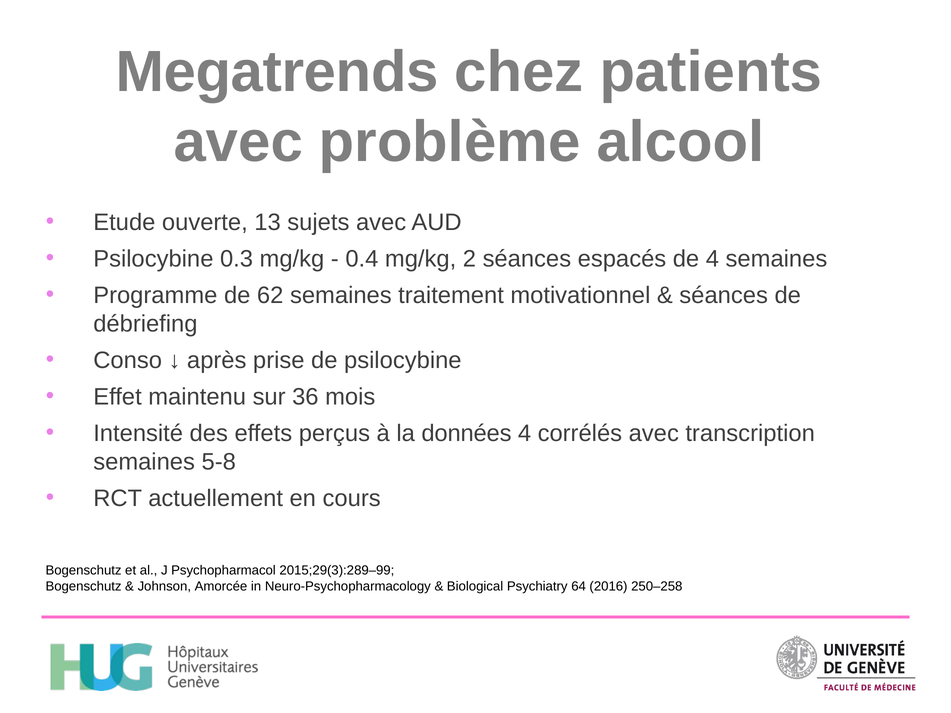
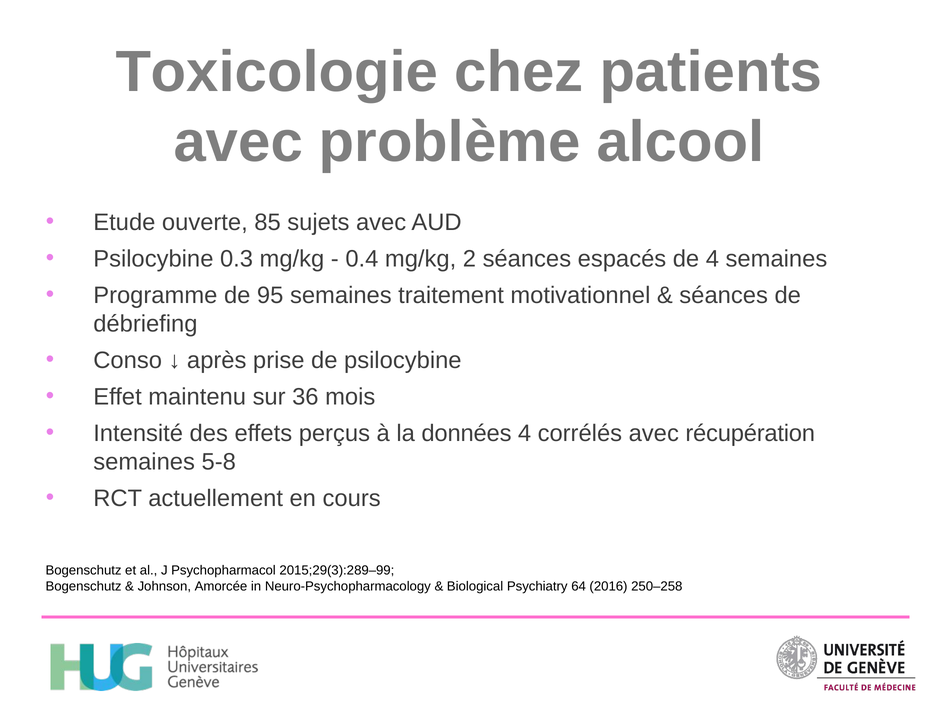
Megatrends: Megatrends -> Toxicologie (277, 72)
13: 13 -> 85 (268, 222)
62: 62 -> 95 (270, 295)
transcription: transcription -> récupération (750, 433)
